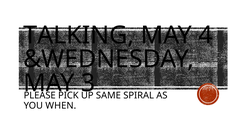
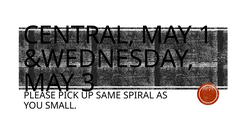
TALKING: TALKING -> CENTRAL (79, 35)
4: 4 -> 1 (205, 35)
WHEN: WHEN -> SMALL (61, 106)
